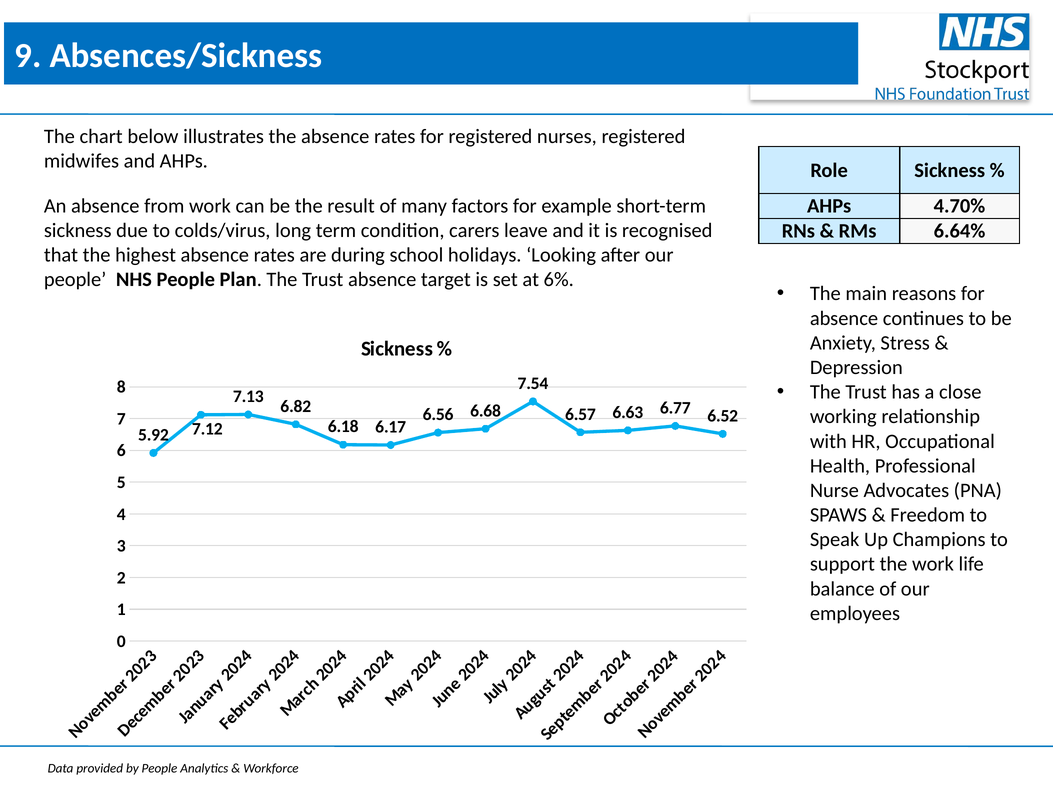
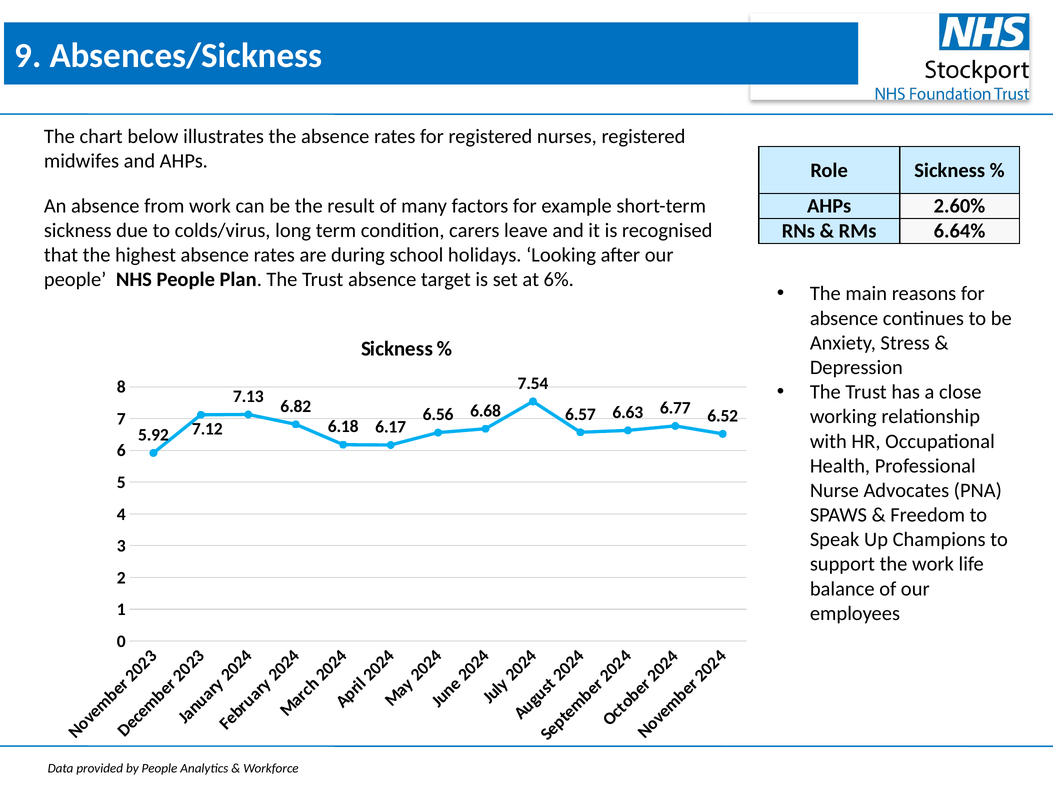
4.70%: 4.70% -> 2.60% (960, 206)
